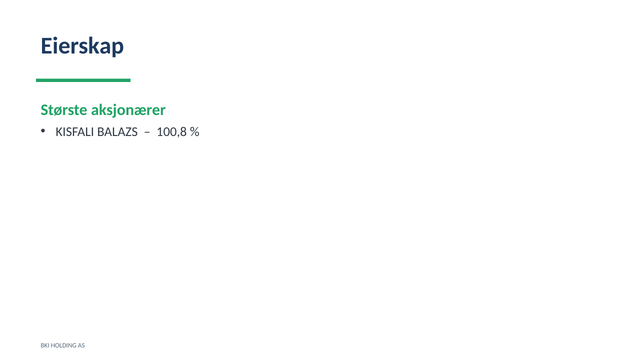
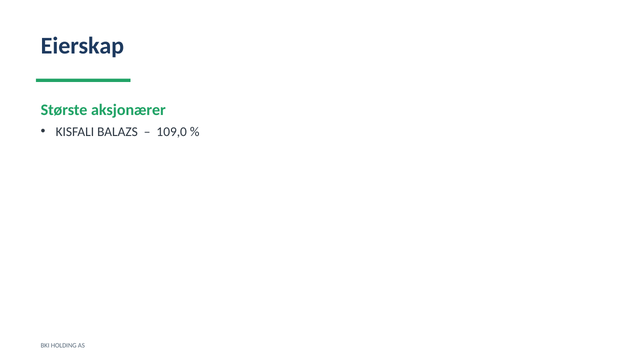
100,8: 100,8 -> 109,0 (172, 132)
